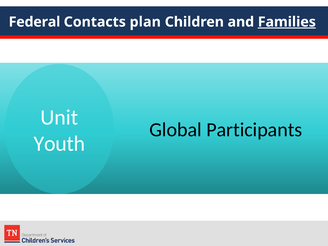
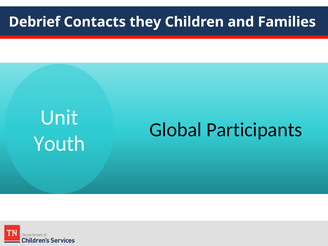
Federal: Federal -> Debrief (34, 22)
plan: plan -> they (145, 22)
Families underline: present -> none (287, 22)
